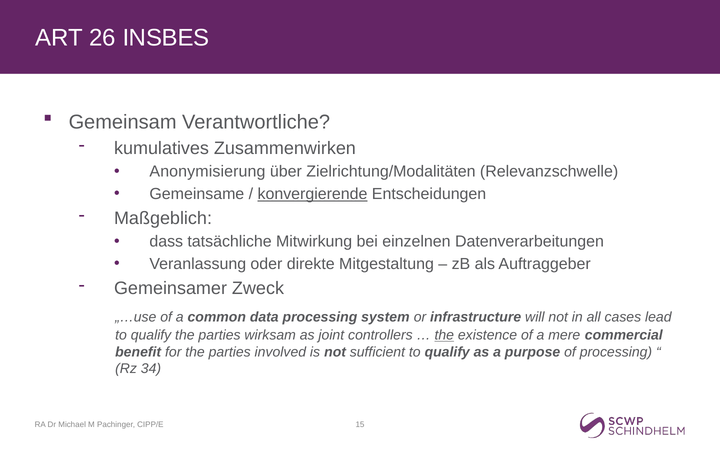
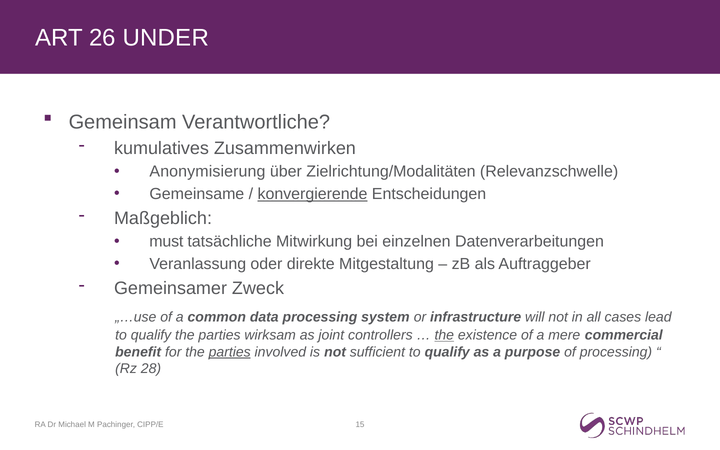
INSBES: INSBES -> UNDER (166, 38)
dass: dass -> must (166, 242)
parties underline: none -> present (230, 352)
34: 34 -> 28 (151, 369)
